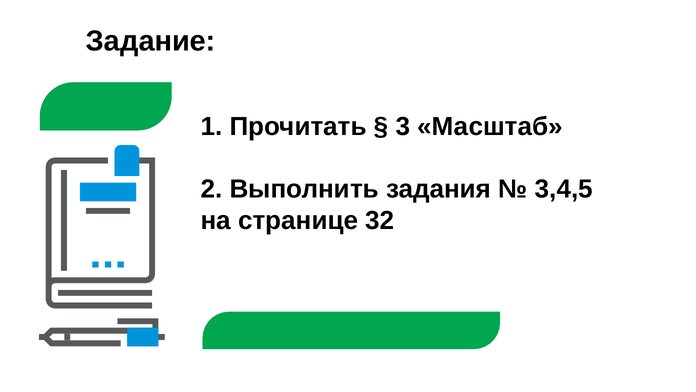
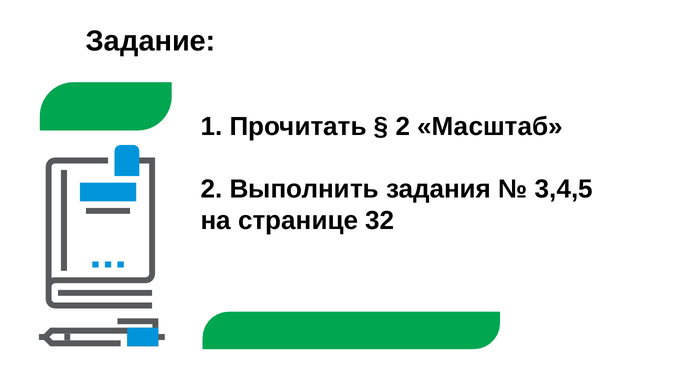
3: 3 -> 2 (403, 126)
